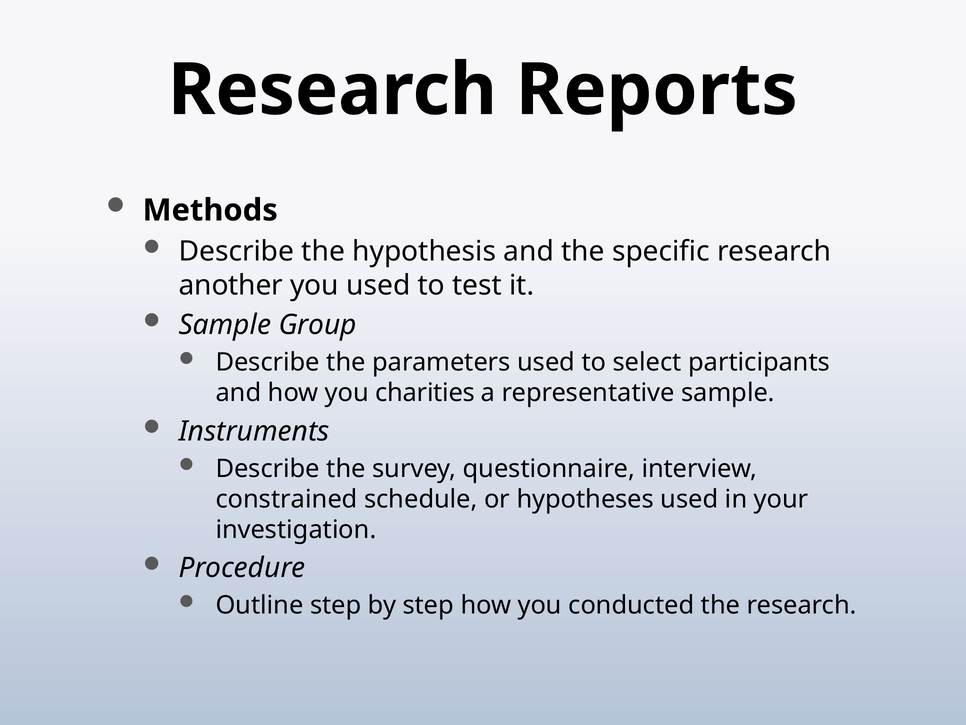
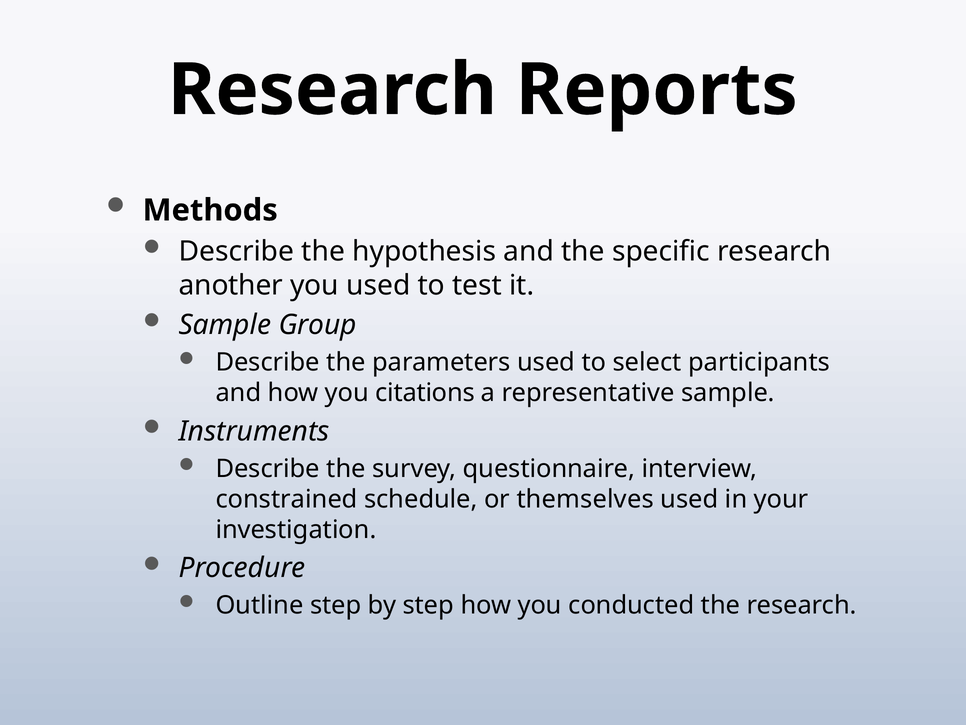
charities: charities -> citations (425, 393)
hypotheses: hypotheses -> themselves (585, 499)
